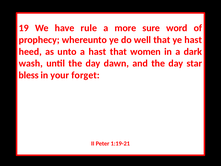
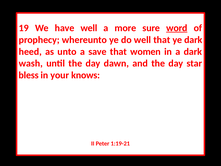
have rule: rule -> well (89, 28)
word underline: none -> present (177, 28)
ye hast: hast -> dark (193, 40)
a hast: hast -> save (97, 52)
forget: forget -> knows (86, 75)
